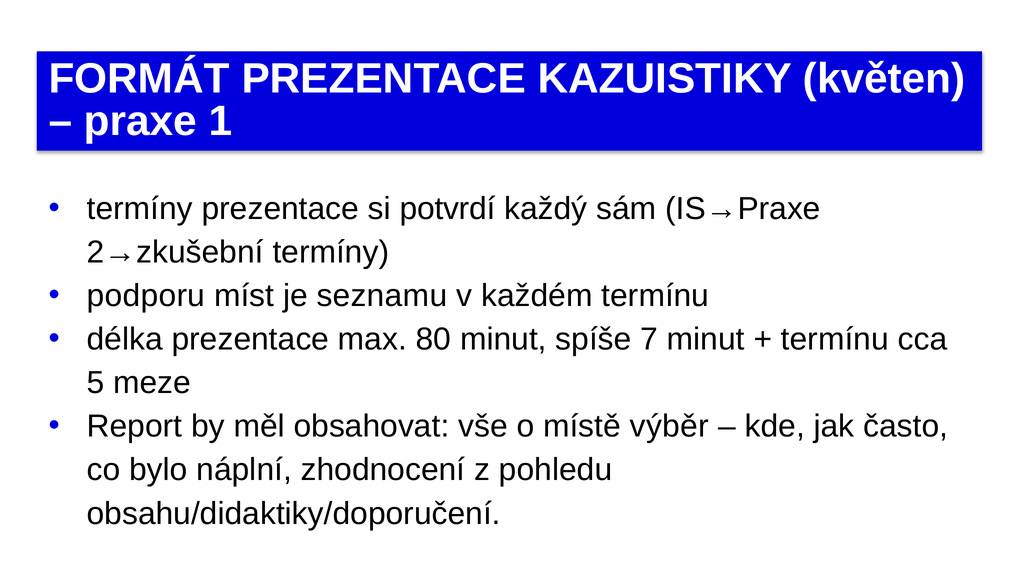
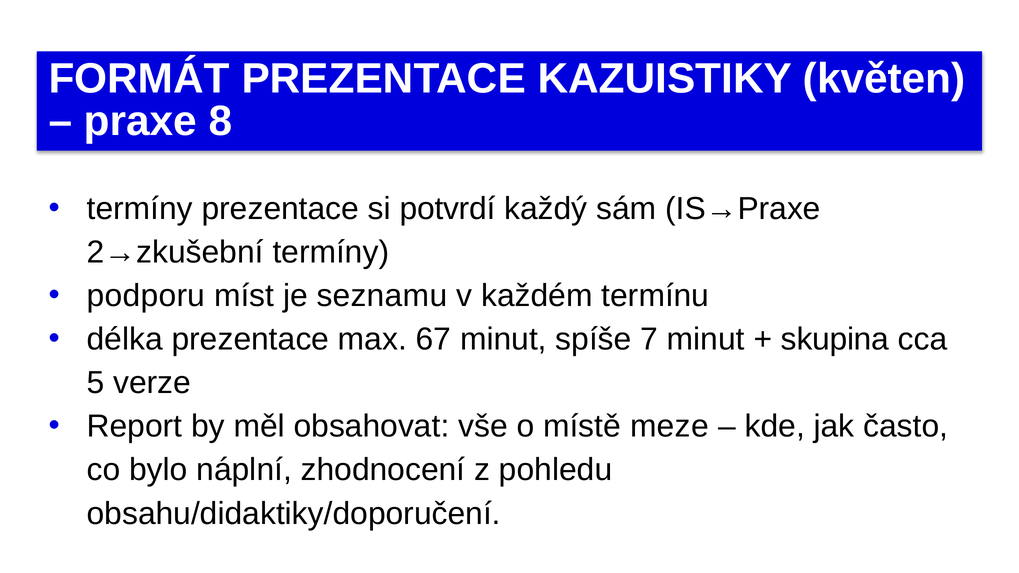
1: 1 -> 8 (221, 121)
80: 80 -> 67 (433, 340)
termínu: termínu -> skupina (835, 340)
meze: meze -> verze (152, 383)
výběr: výběr -> meze (669, 427)
